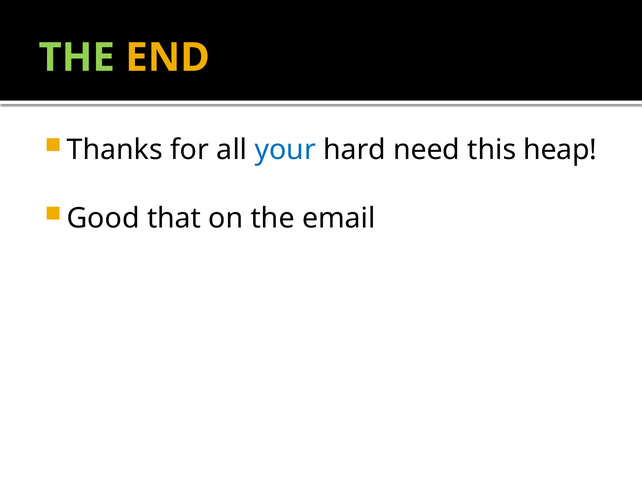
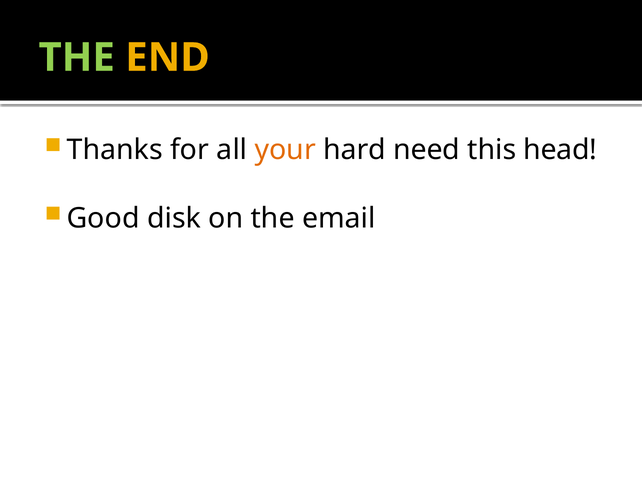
your colour: blue -> orange (285, 150)
heap: heap -> head (560, 150)
that: that -> disk (174, 219)
